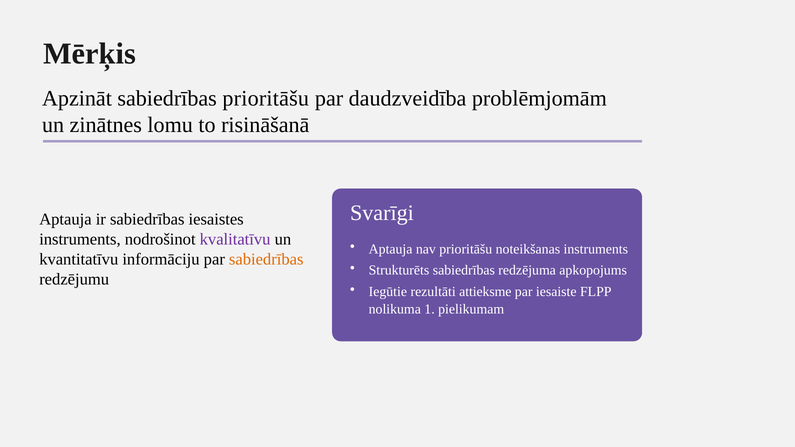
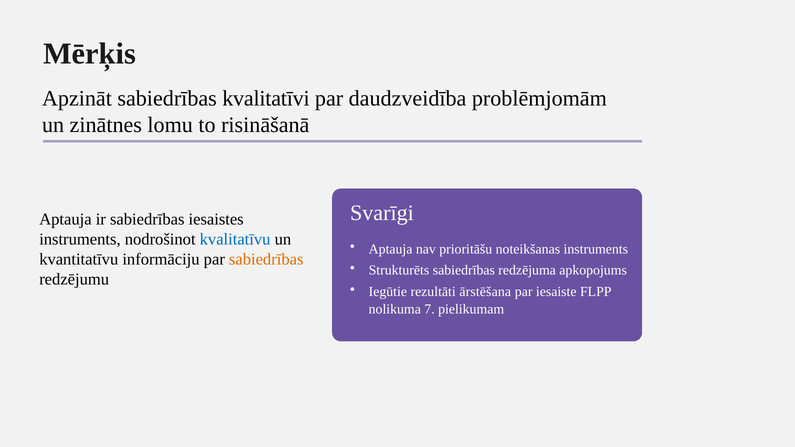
sabiedrības prioritāšu: prioritāšu -> kvalitatīvi (266, 99)
kvalitatīvu colour: purple -> blue (235, 239)
attieksme: attieksme -> ārstēšana (485, 292)
1: 1 -> 7 (430, 309)
